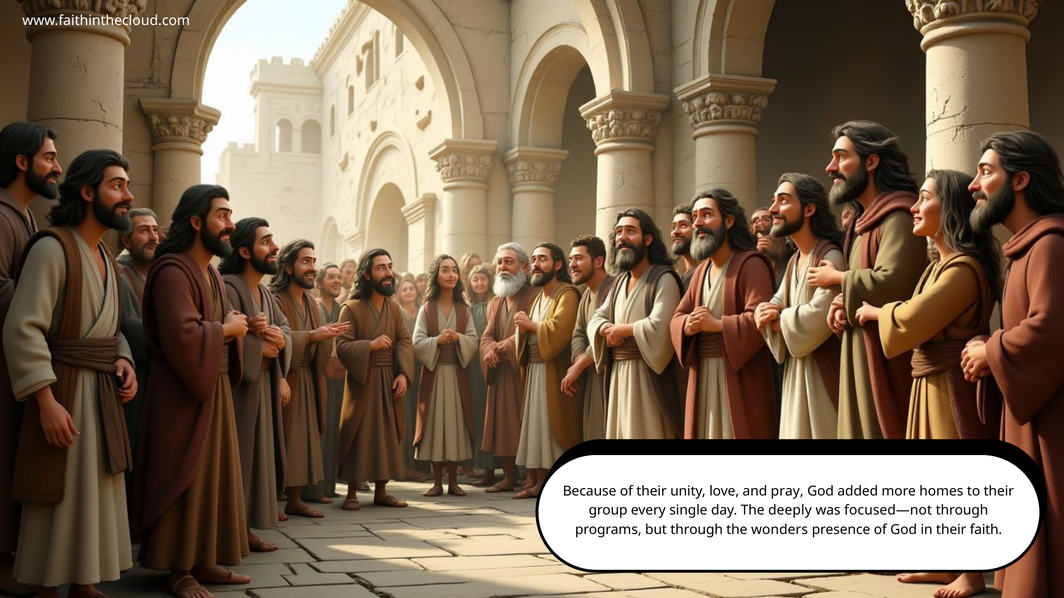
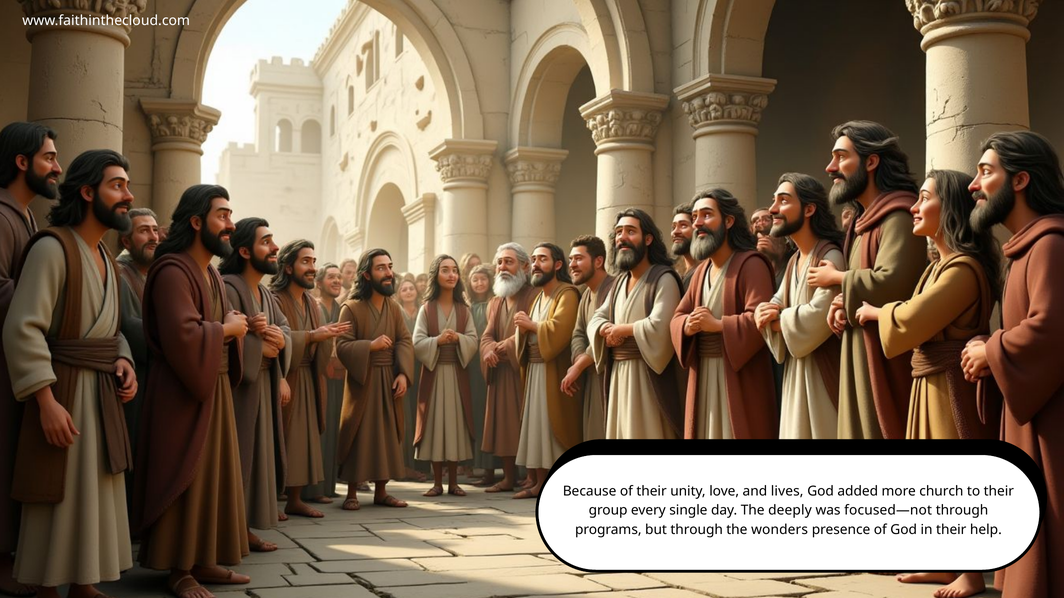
pray: pray -> lives (787, 491)
homes: homes -> church (941, 491)
faith: faith -> help (986, 530)
